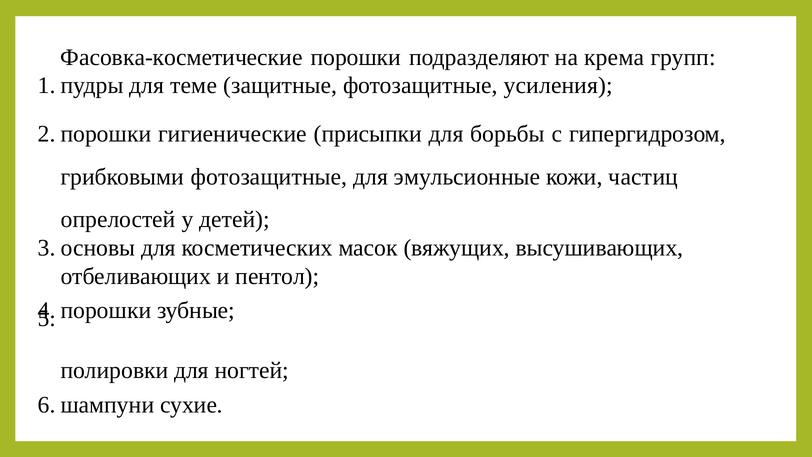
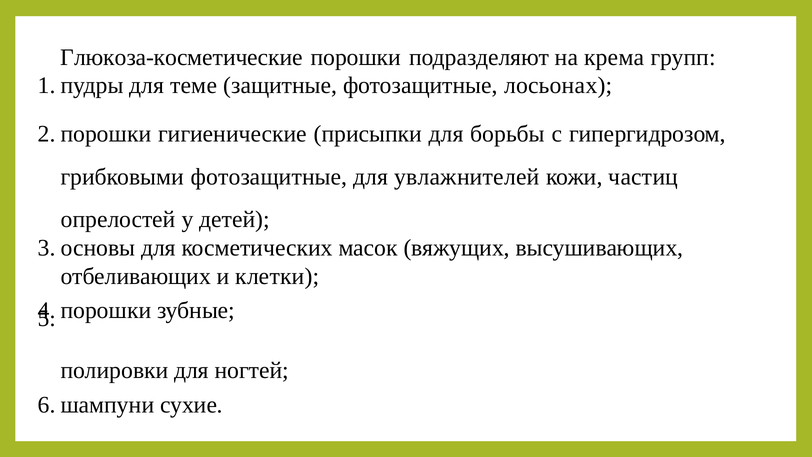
Фасовка-косметические: Фасовка-косметические -> Глюкоза-косметические (182, 57)
усиления: усиления -> лосьонах (558, 86)
эмульсионные: эмульсионные -> увлажнителей (467, 177)
пентол: пентол -> клетки (277, 276)
